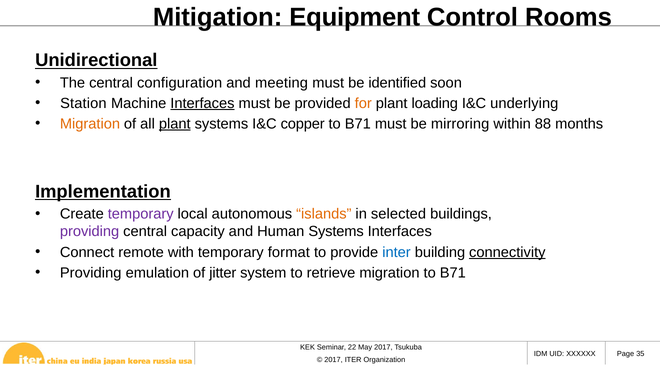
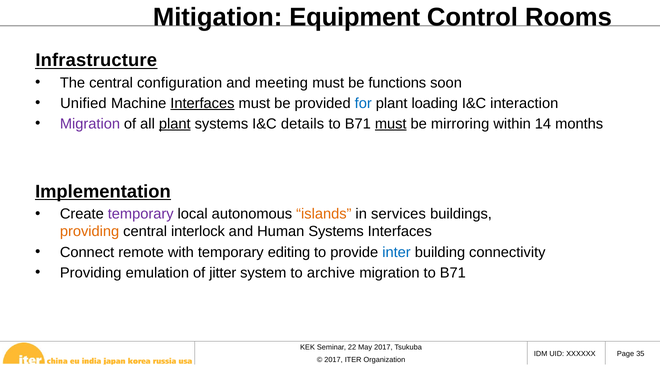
Unidirectional: Unidirectional -> Infrastructure (96, 60)
identified: identified -> functions (397, 83)
Station: Station -> Unified (83, 103)
for colour: orange -> blue (363, 103)
underlying: underlying -> interaction (524, 103)
Migration colour: orange -> purple (90, 124)
copper: copper -> details (303, 124)
must underline: none -> present (391, 124)
88: 88 -> 14 (543, 124)
selected: selected -> services (398, 214)
providing colour: purple -> orange (90, 232)
capacity: capacity -> interlock (198, 232)
format: format -> editing (289, 252)
connectivity underline: present -> none (507, 252)
retrieve: retrieve -> archive (331, 273)
